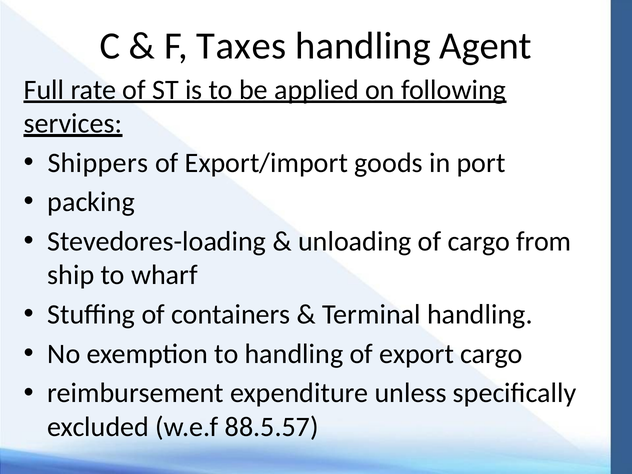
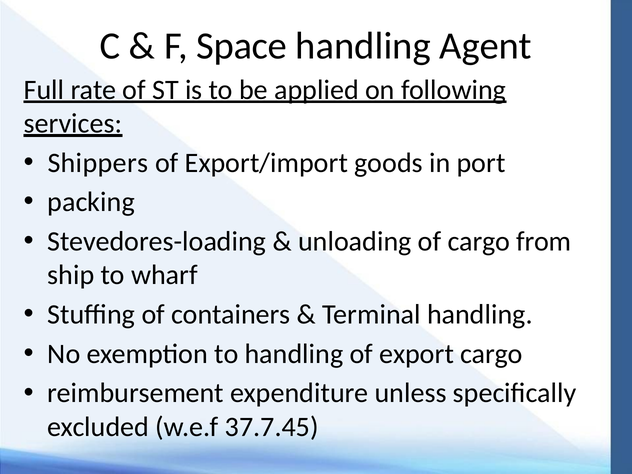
Taxes: Taxes -> Space (242, 46)
88.5.57: 88.5.57 -> 37.7.45 (272, 427)
